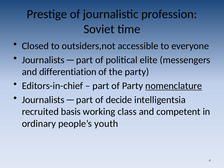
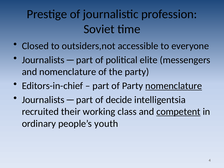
and differentiation: differentiation -> nomenclature (68, 72)
basis: basis -> their (71, 112)
competent underline: none -> present (178, 112)
